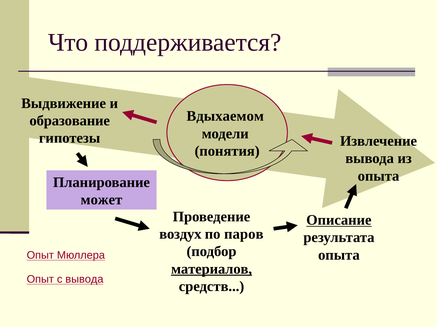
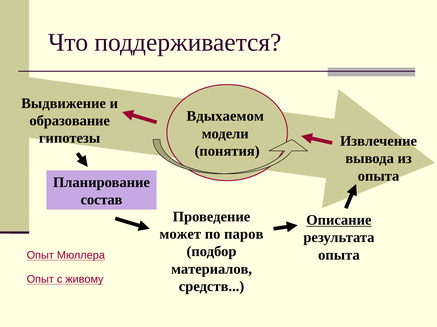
может: может -> состав (102, 200)
воздух: воздух -> может (180, 235)
материалов underline: present -> none (212, 269)
с вывода: вывода -> живому (84, 280)
